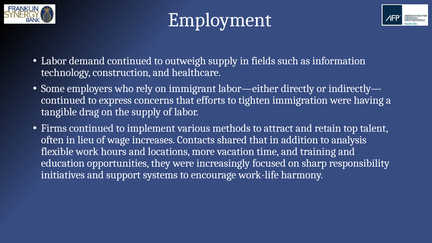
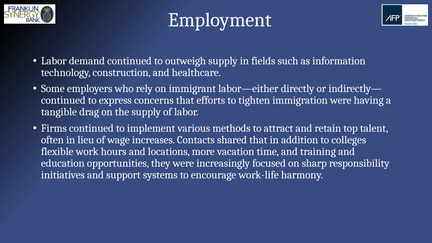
analysis: analysis -> colleges (349, 140)
